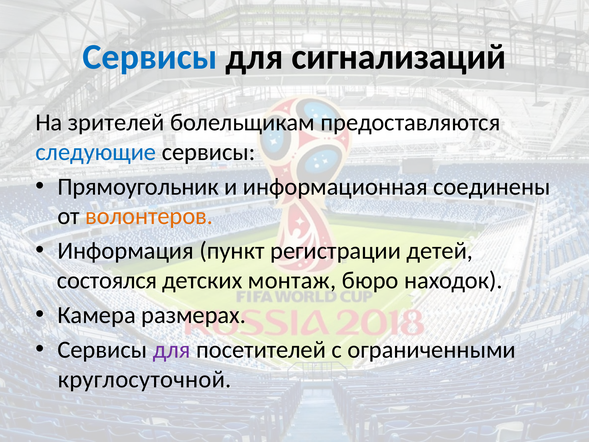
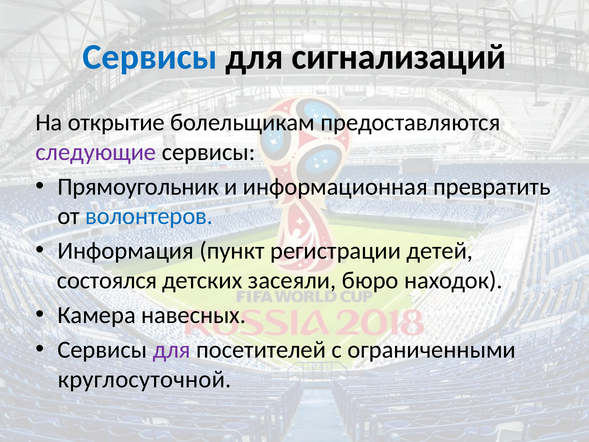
зрителей: зрителей -> открытие (116, 122)
следующие colour: blue -> purple (96, 152)
соединены: соединены -> превратить (492, 187)
волонтеров colour: orange -> blue (149, 216)
монтаж: монтаж -> засеяли (292, 280)
размерах: размерах -> навесных (194, 315)
